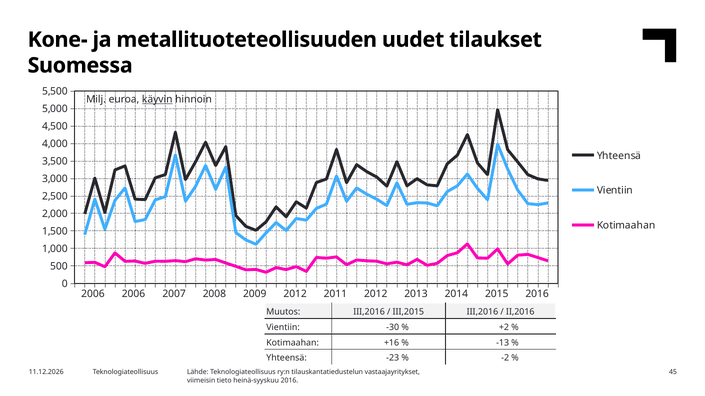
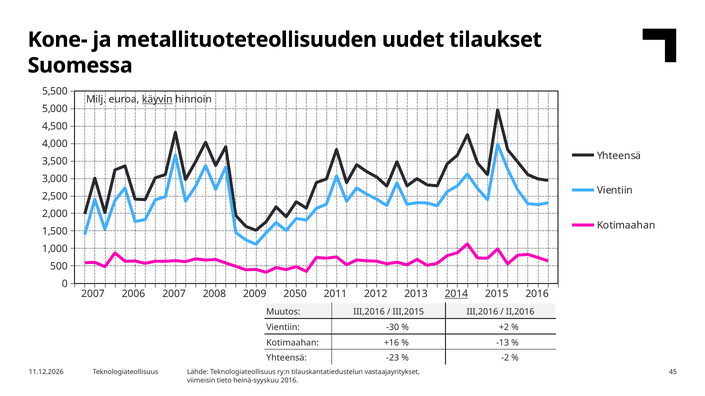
2006: 2006 -> 2007 (93, 294)
2009 2012: 2012 -> 2050 (295, 294)
2014 underline: none -> present (456, 294)
